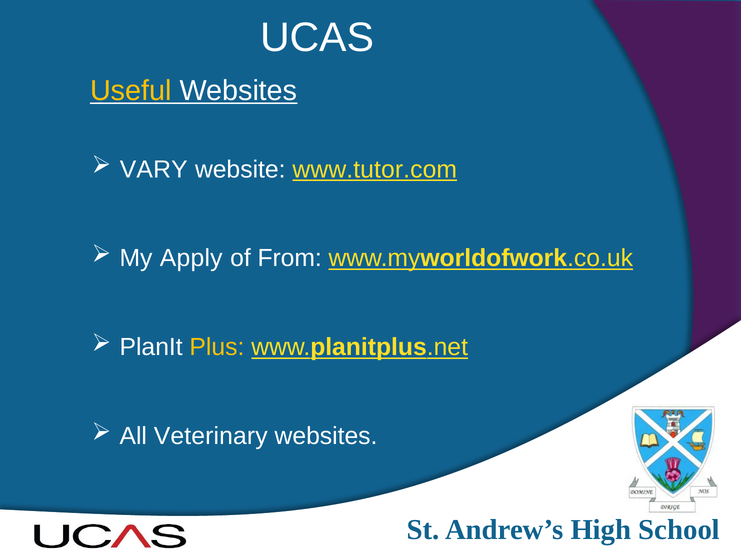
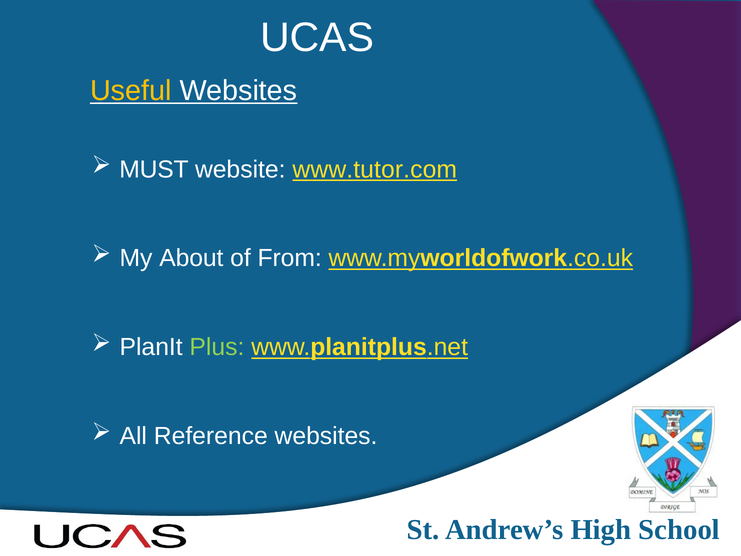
VARY: VARY -> MUST (154, 169)
Apply: Apply -> About (191, 258)
Plus colour: yellow -> light green (217, 347)
Veterinary: Veterinary -> Reference (211, 436)
